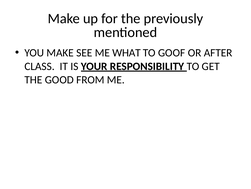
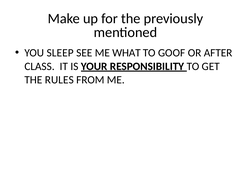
YOU MAKE: MAKE -> SLEEP (60, 53)
GOOD: GOOD -> RULES (59, 79)
